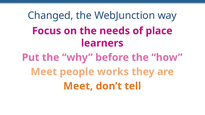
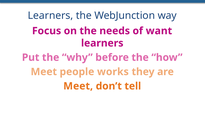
Changed: Changed -> Learners (50, 16)
place: place -> want (159, 31)
